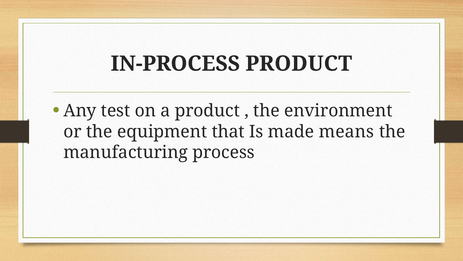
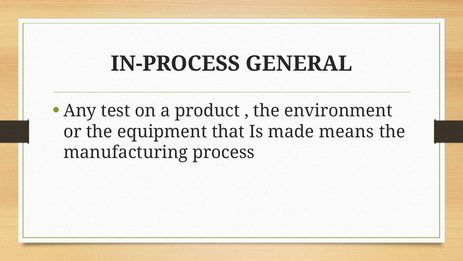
IN-PROCESS PRODUCT: PRODUCT -> GENERAL (299, 64)
